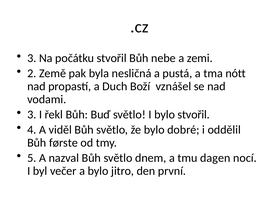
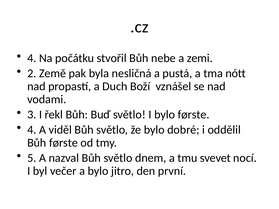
3: 3 -> 4 (32, 58)
bylo stvořil: stvořil -> første (194, 115)
dagen: dagen -> svevet (215, 158)
